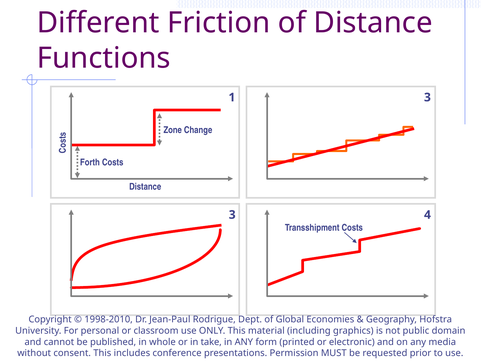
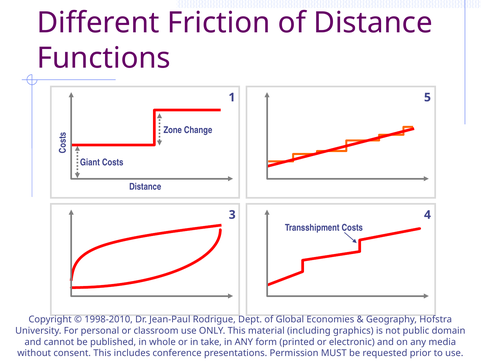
1 3: 3 -> 5 (427, 97)
Forth: Forth -> Giant (90, 162)
